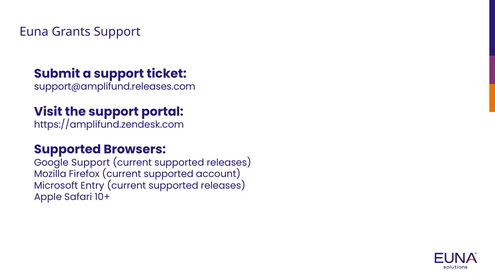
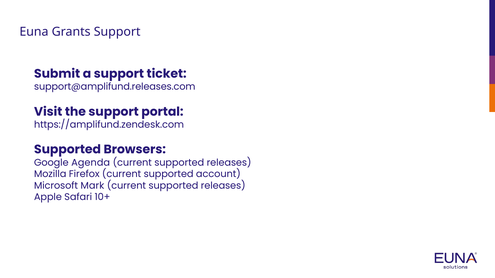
Google Support: Support -> Agenda (91, 163)
Entry: Entry -> Mark (92, 186)
